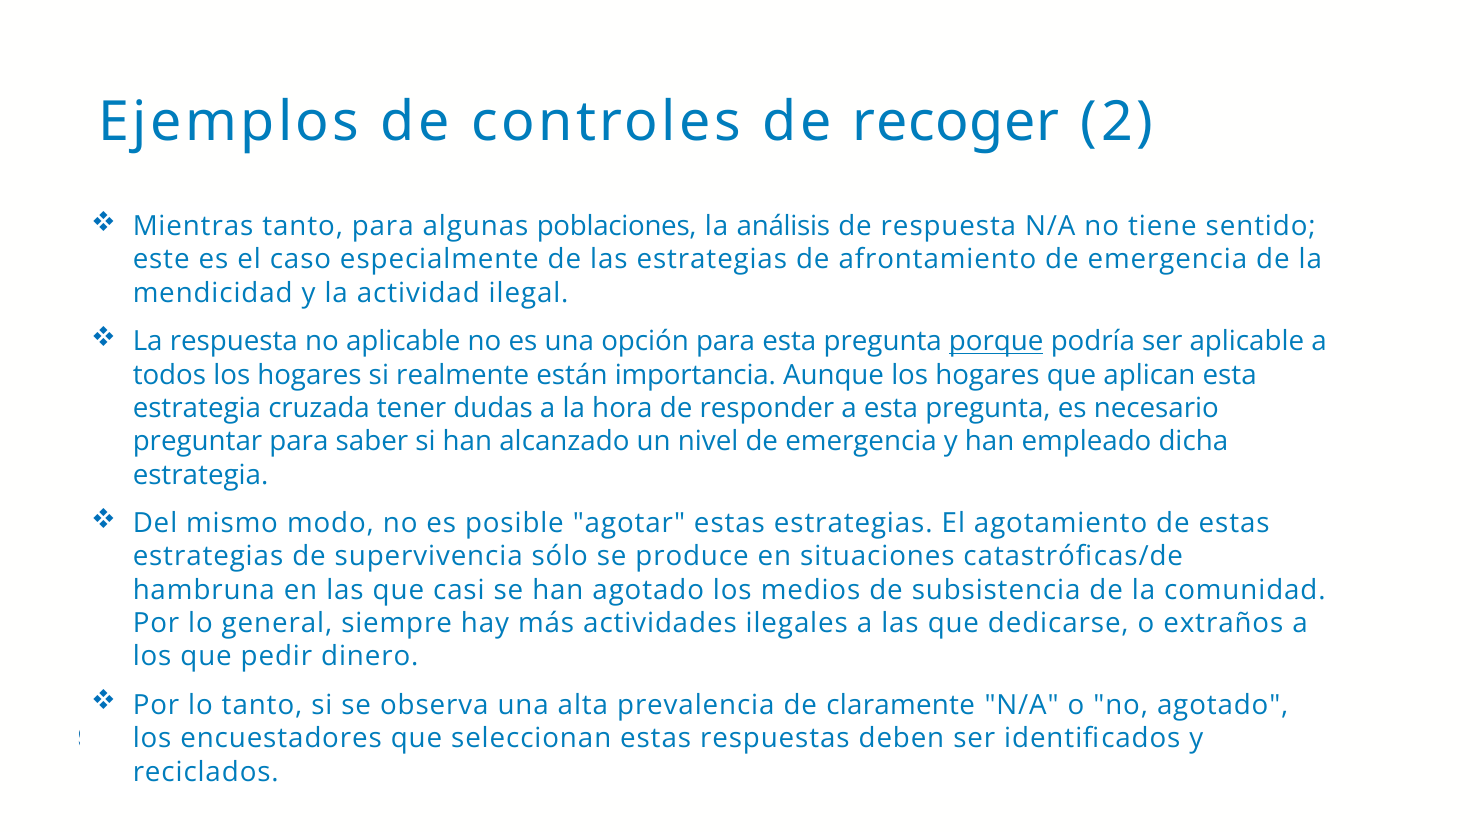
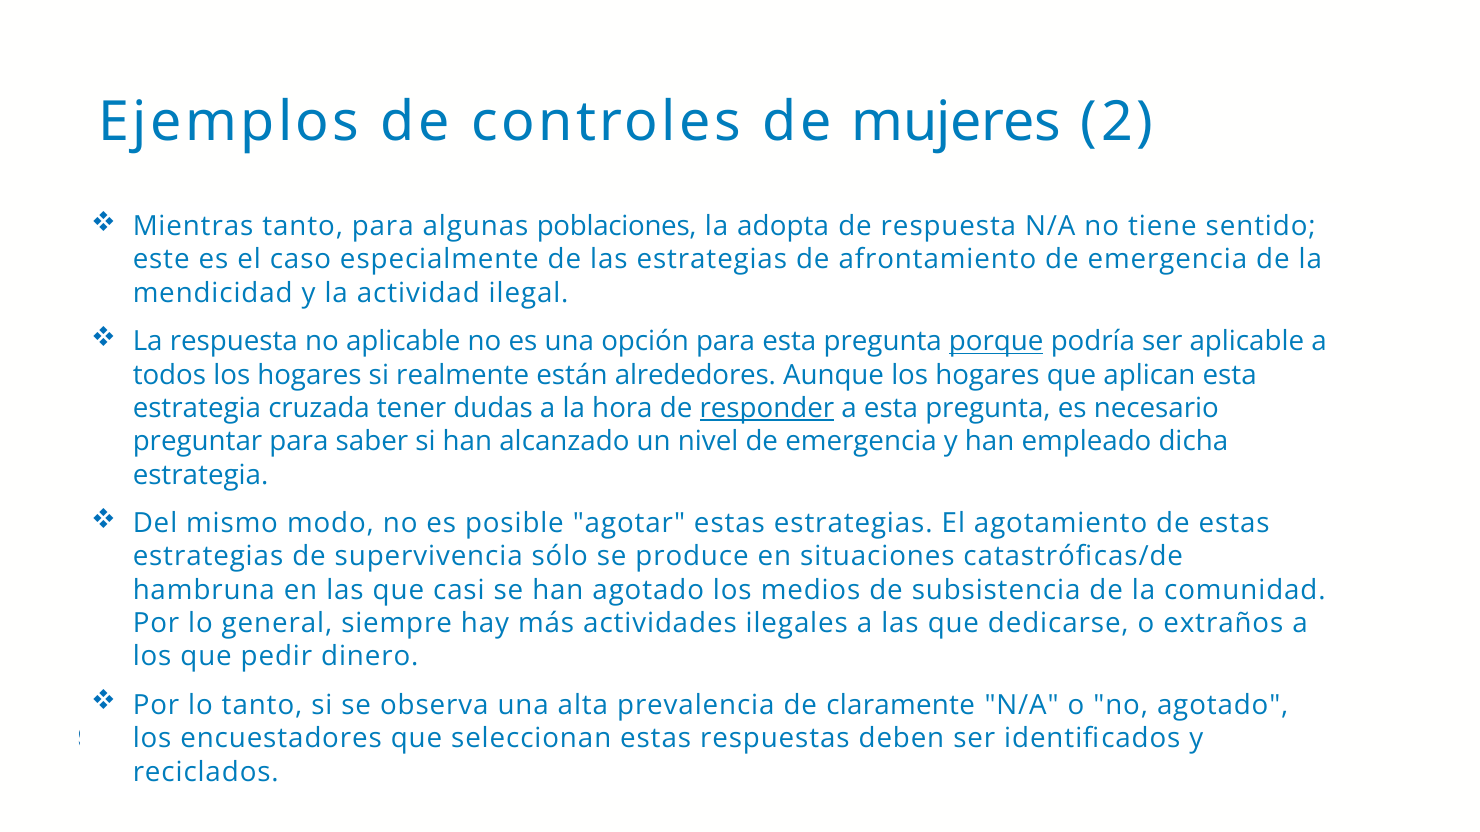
recoger: recoger -> mujeres (957, 122)
análisis: análisis -> adopta (783, 227)
importancia: importancia -> alrededores (695, 375)
responder underline: none -> present (767, 409)
